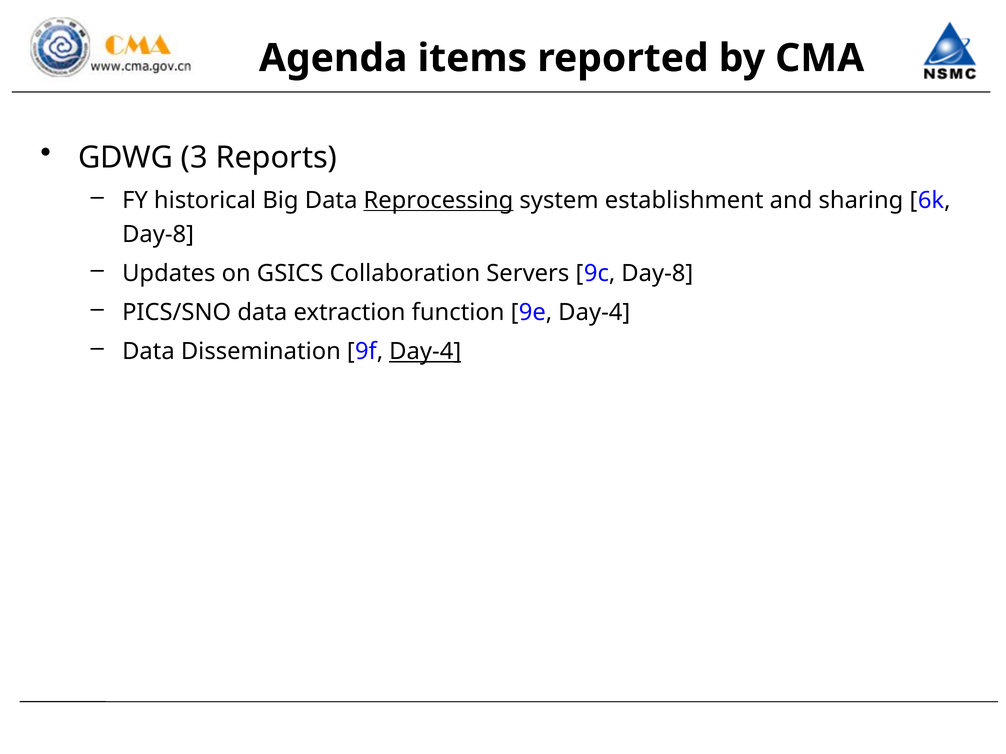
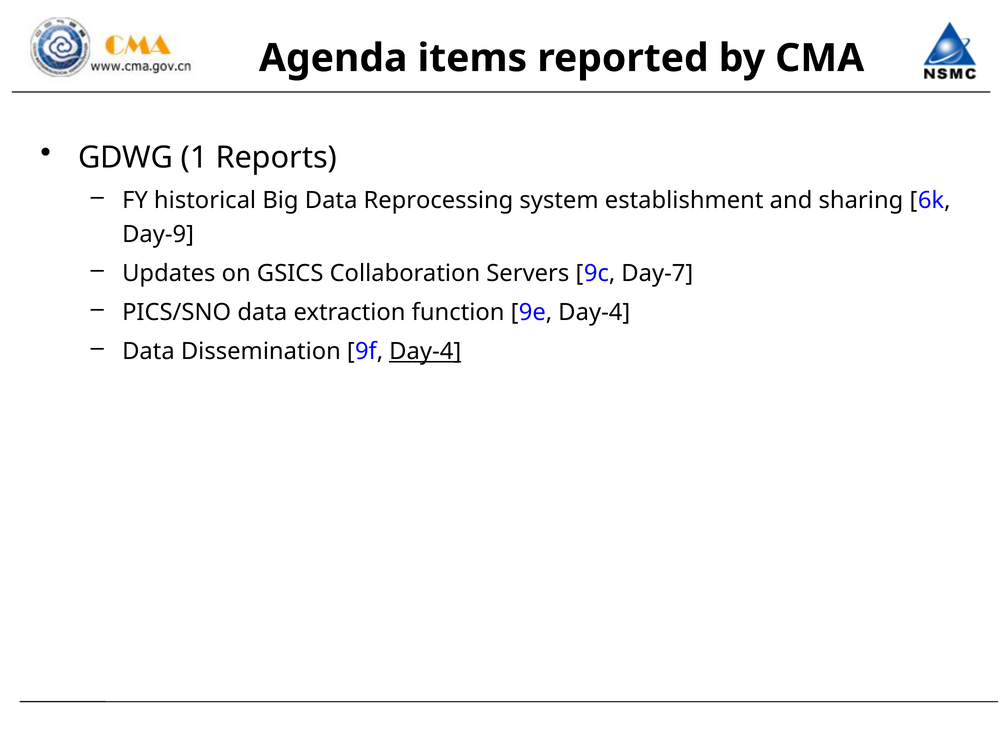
3: 3 -> 1 (194, 158)
Reprocessing underline: present -> none (438, 200)
Day-8: Day-8 -> Day-9 (158, 235)
9c Day-8: Day-8 -> Day-7 (657, 274)
